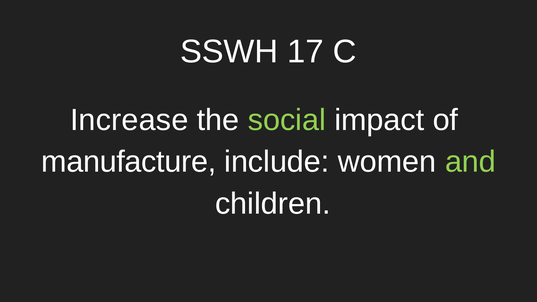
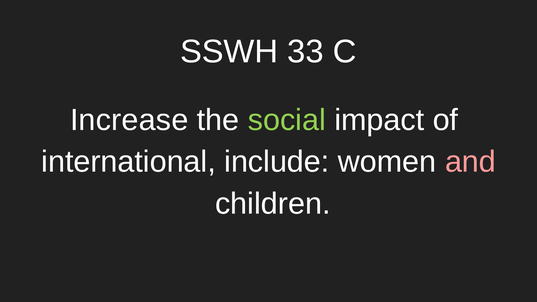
17: 17 -> 33 (306, 52)
manufacture: manufacture -> international (129, 162)
and colour: light green -> pink (470, 162)
